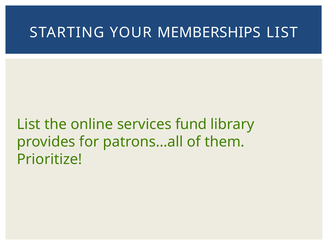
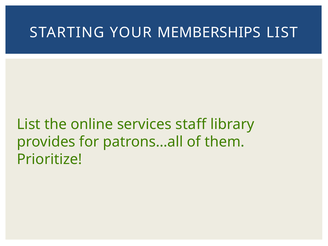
fund: fund -> staff (191, 124)
